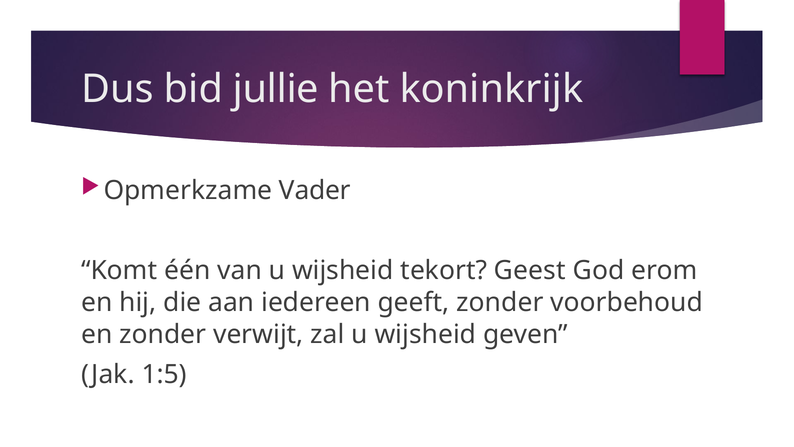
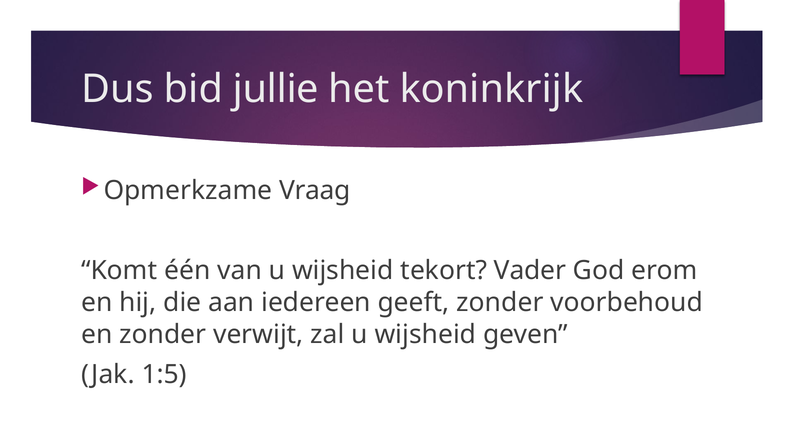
Vader: Vader -> Vraag (315, 190)
Geest: Geest -> Vader (530, 270)
